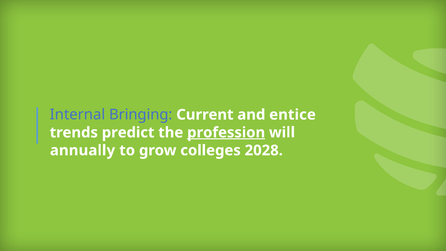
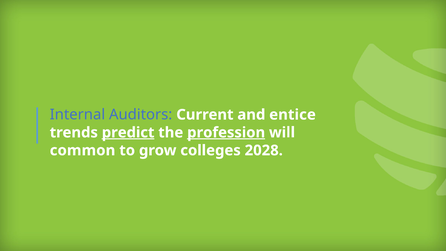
Bringing: Bringing -> Auditors (141, 115)
predict underline: none -> present (128, 132)
annually: annually -> common (83, 150)
